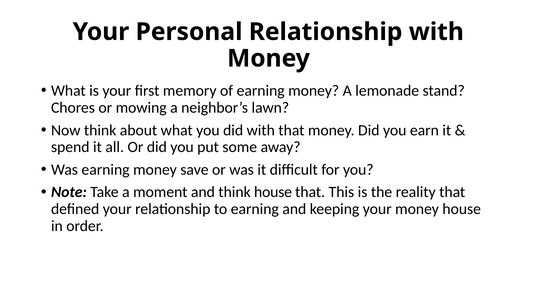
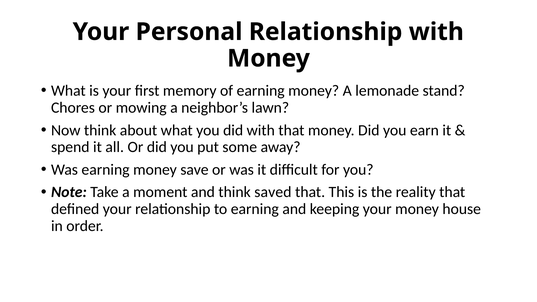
think house: house -> saved (273, 192)
